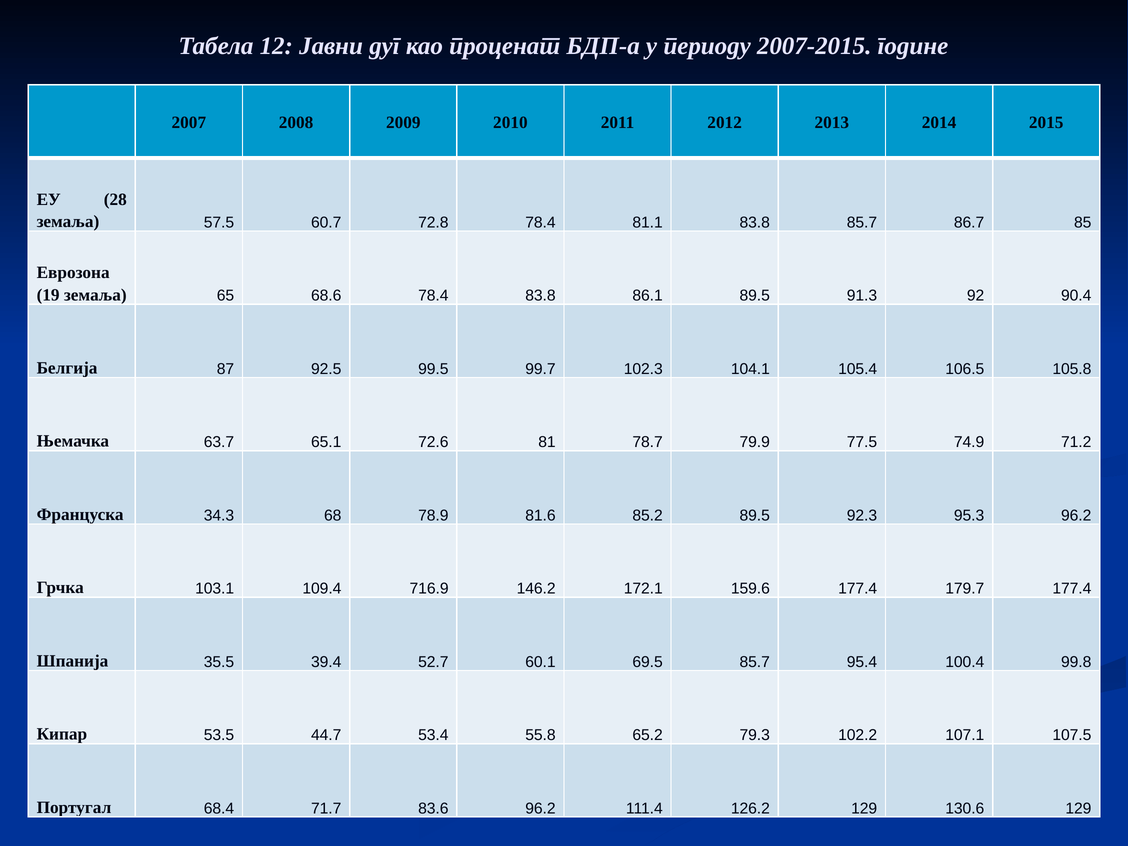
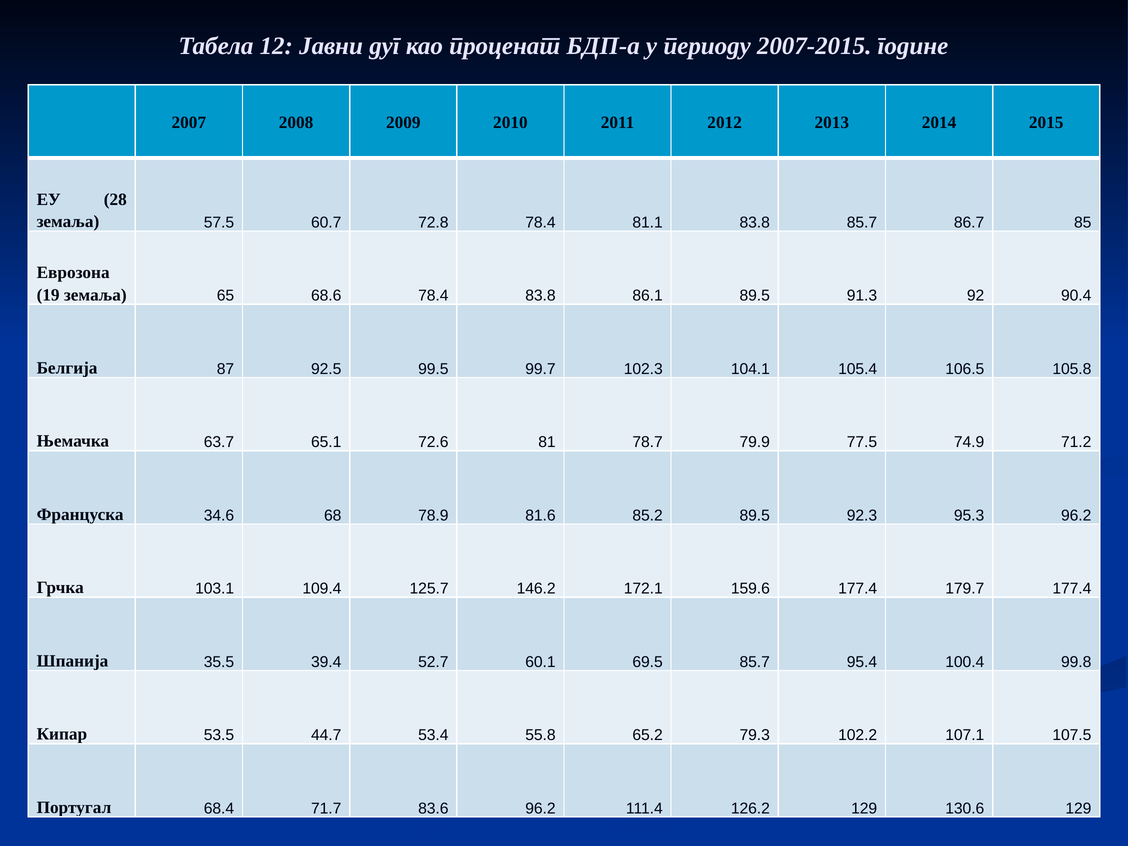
34.3: 34.3 -> 34.6 (219, 515)
716.9: 716.9 -> 125.7 (429, 589)
